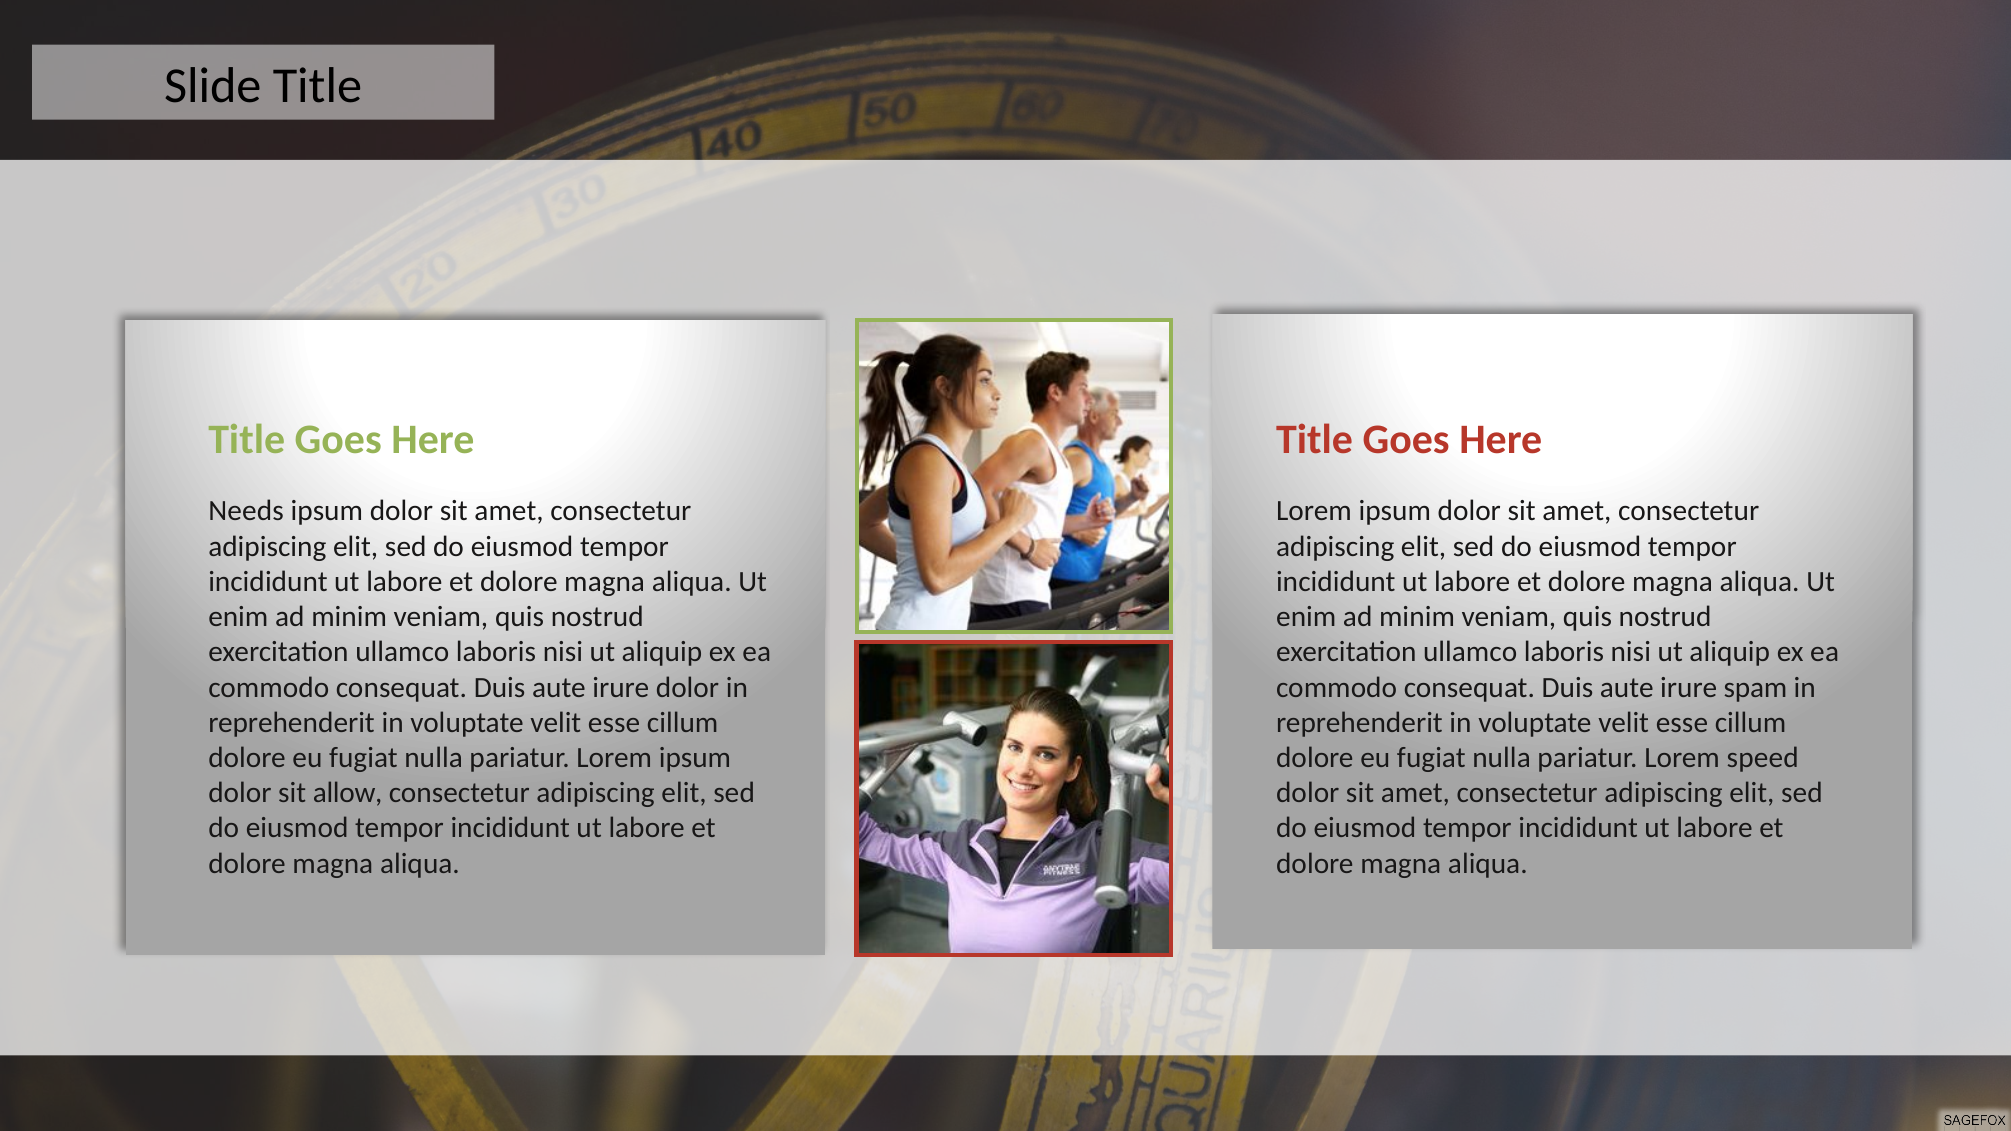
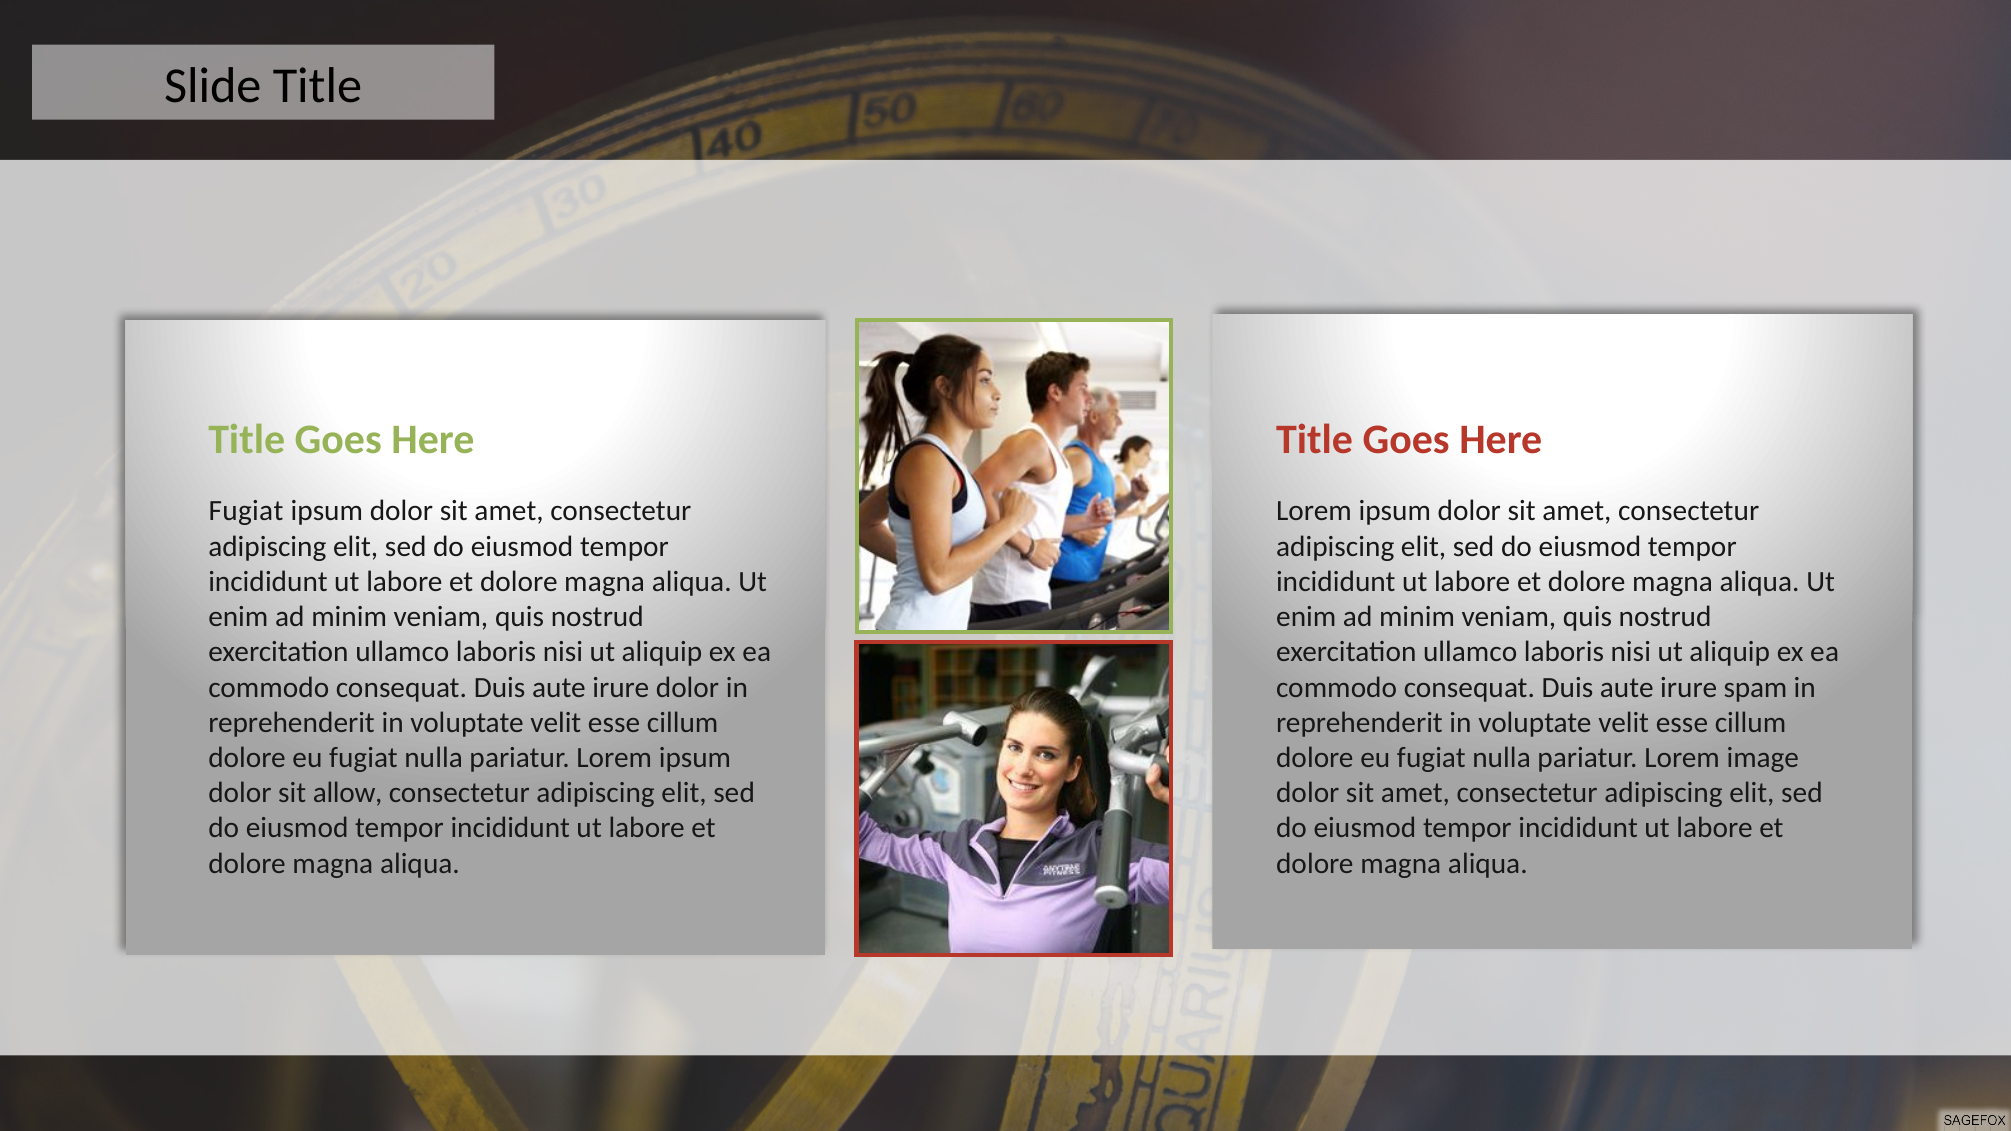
Needs: Needs -> Fugiat (246, 511)
speed: speed -> image (1763, 758)
